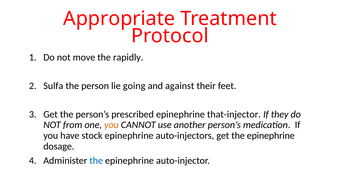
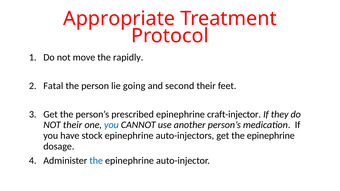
Sulfa: Sulfa -> Fatal (53, 86)
against: against -> second (180, 86)
that-injector: that-injector -> craft-injector (234, 114)
NOT from: from -> their (73, 125)
you colour: orange -> blue (111, 125)
